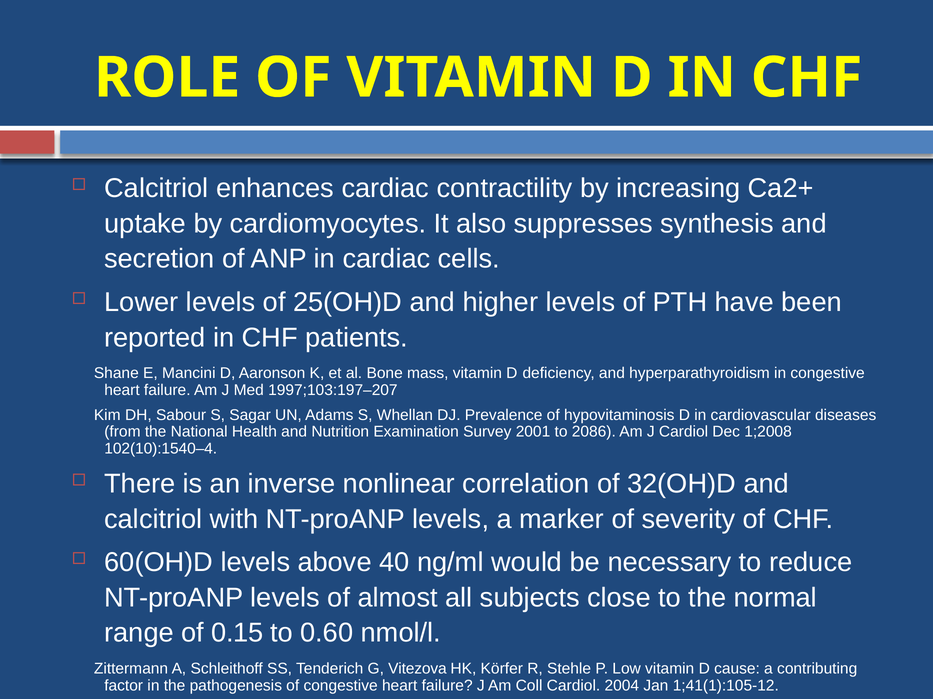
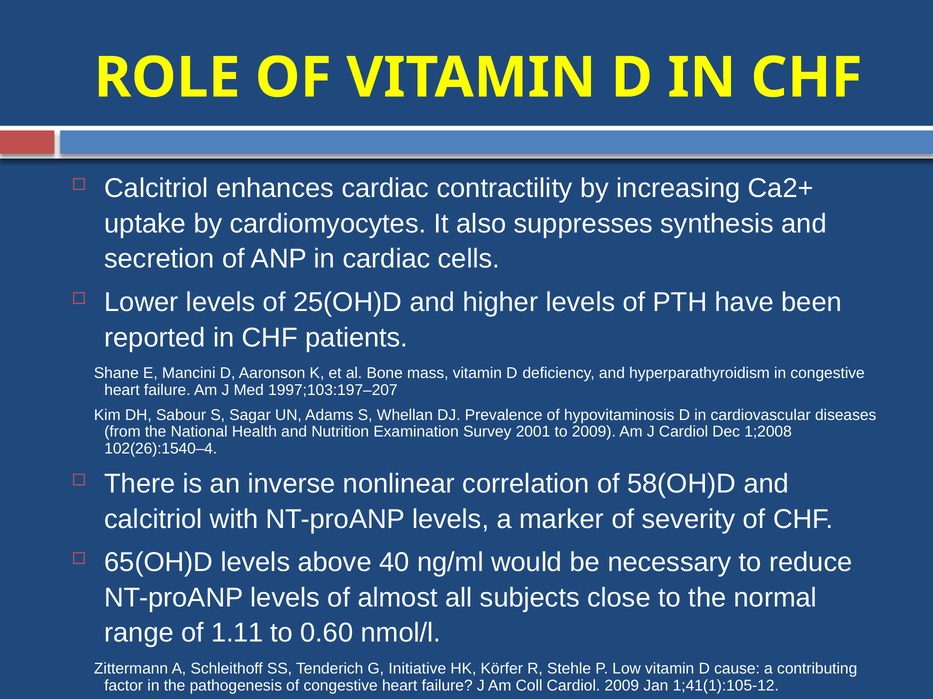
to 2086: 2086 -> 2009 (594, 432)
102(10):1540–4: 102(10):1540–4 -> 102(26):1540–4 (161, 449)
32(OH)D: 32(OH)D -> 58(OH)D (682, 484)
60(OH)D: 60(OH)D -> 65(OH)D (159, 563)
0.15: 0.15 -> 1.11 (237, 634)
Vitezova: Vitezova -> Initiative (417, 669)
Cardiol 2004: 2004 -> 2009 (622, 686)
